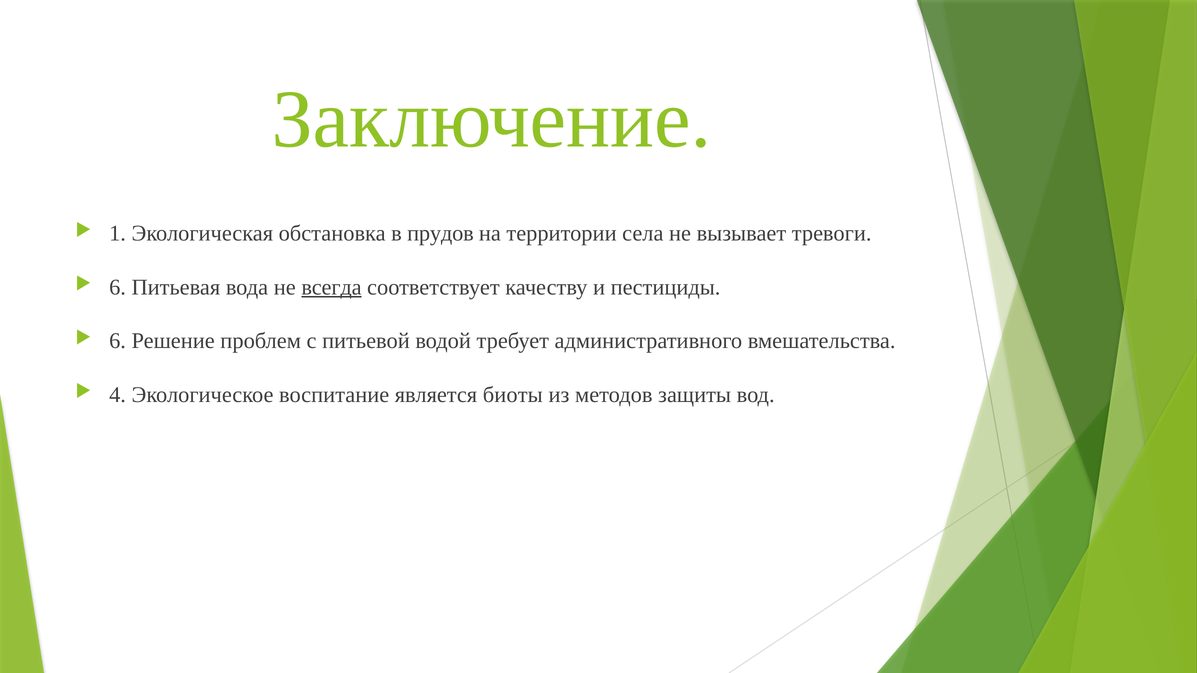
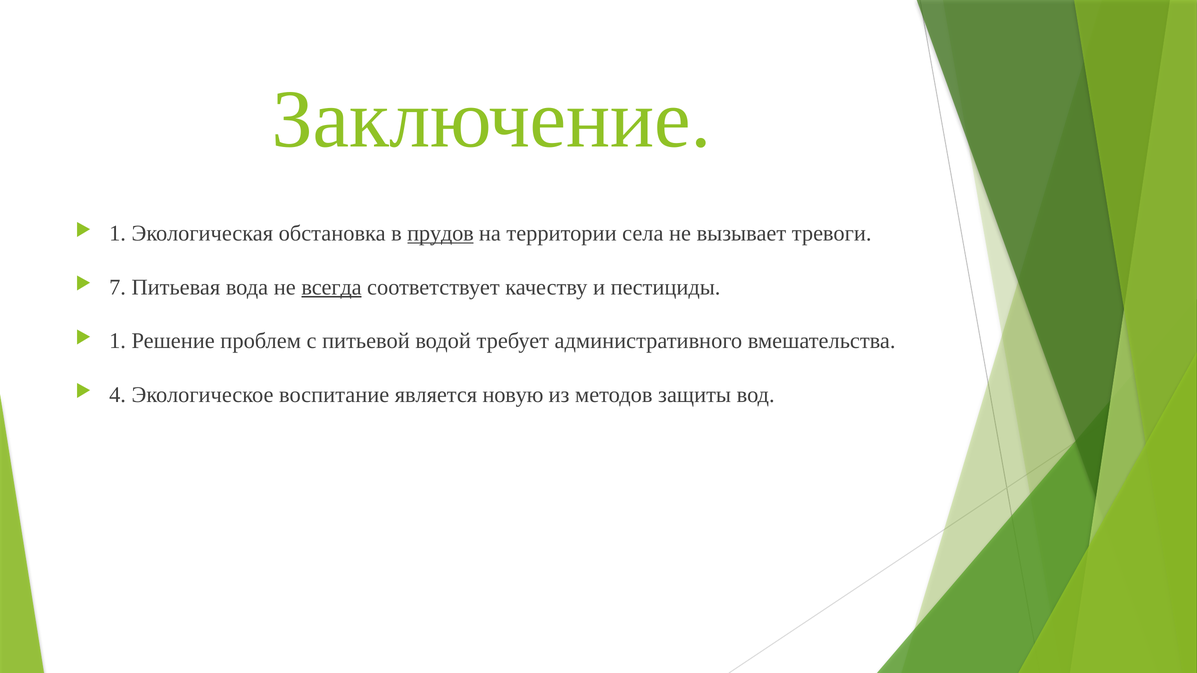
прудов underline: none -> present (440, 234)
6: 6 -> 7 (118, 287)
6: 6 -> 1 (118, 341)
биоты: биоты -> новую (513, 395)
